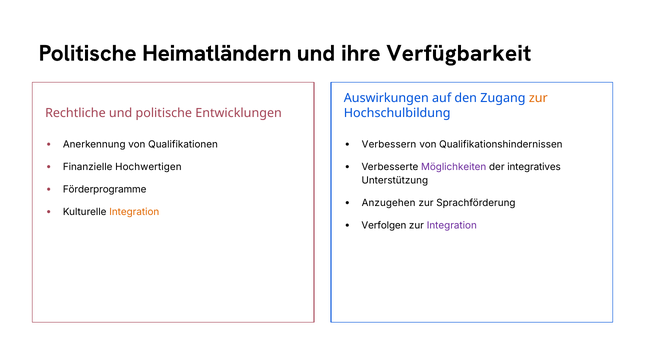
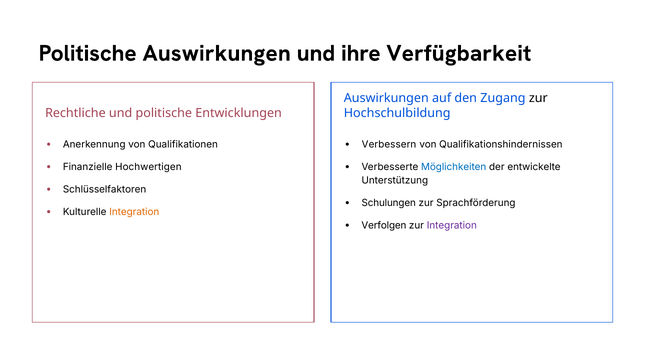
Politische Heimatländern: Heimatländern -> Auswirkungen (217, 53)
zur colour: orange -> black (538, 98)
Möglichkeiten colour: purple -> blue (454, 167)
integratives: integratives -> entwickelte (534, 167)
Förderprogramme: Förderprogramme -> Schlüsselfaktoren (105, 189)
Anzugehen: Anzugehen -> Schulungen (389, 203)
